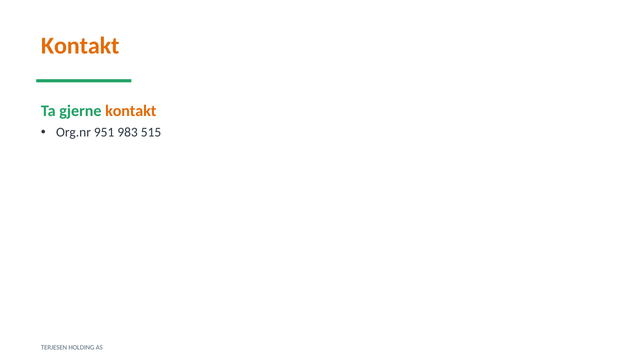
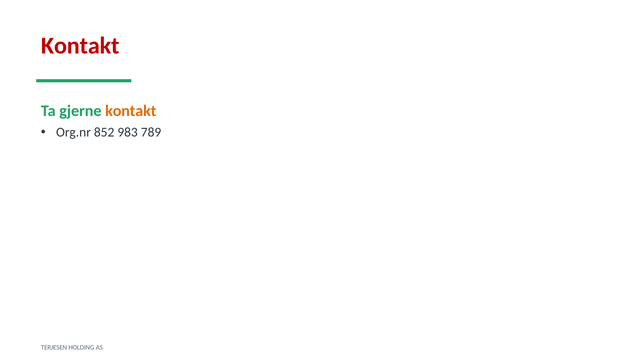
Kontakt colour: orange -> red (80, 46)
951: 951 -> 852 (104, 132)
515: 515 -> 789 (151, 132)
